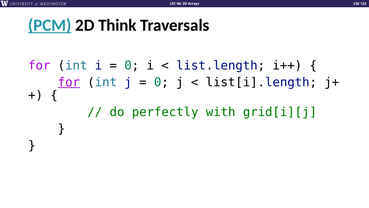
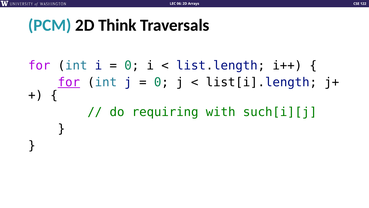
PCM underline: present -> none (50, 25)
perfectly: perfectly -> requiring (165, 112)
grid[i][j: grid[i][j -> such[i][j (280, 112)
